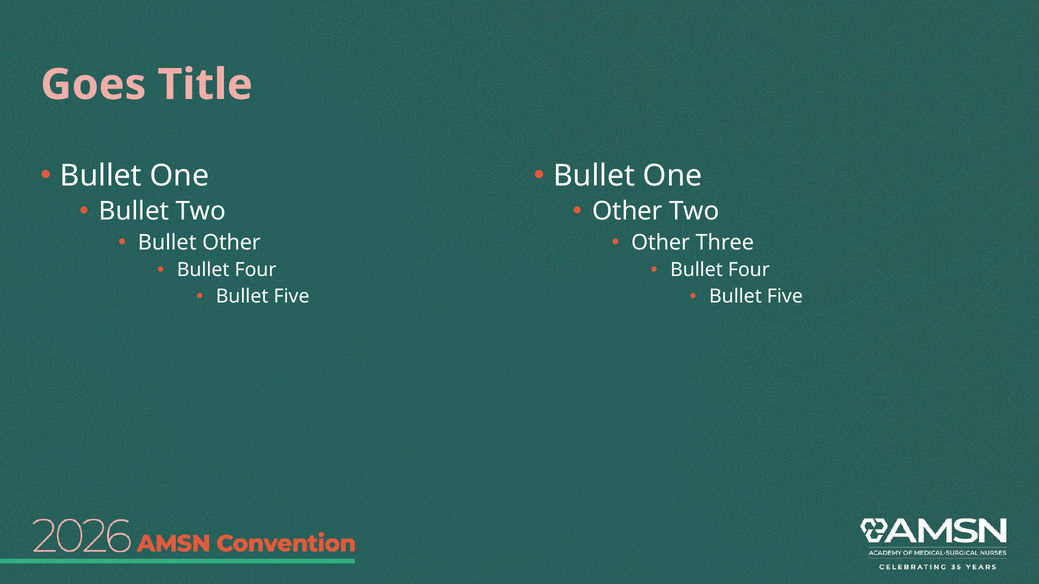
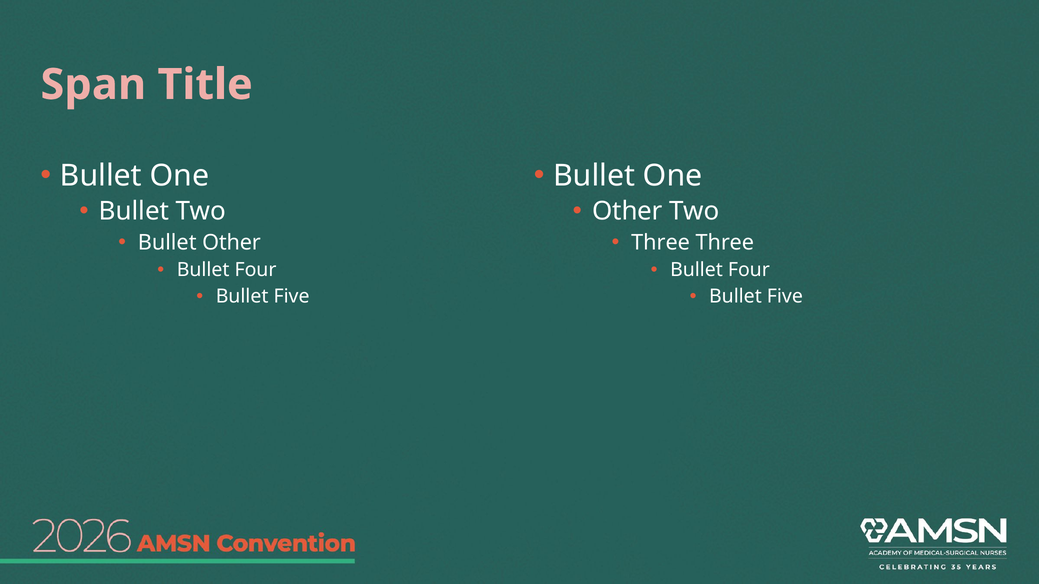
Goes: Goes -> Span (93, 85)
Other: Other -> Three (661, 243)
